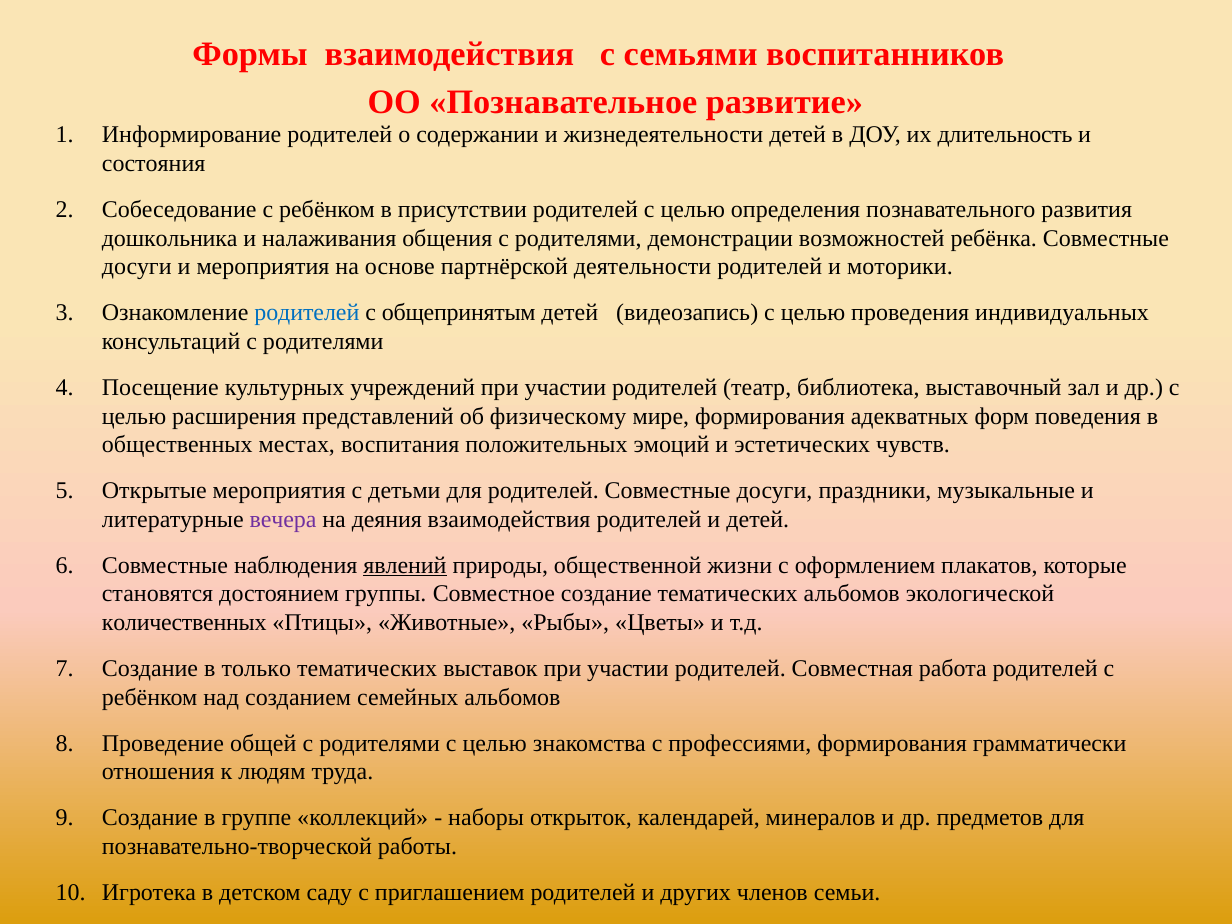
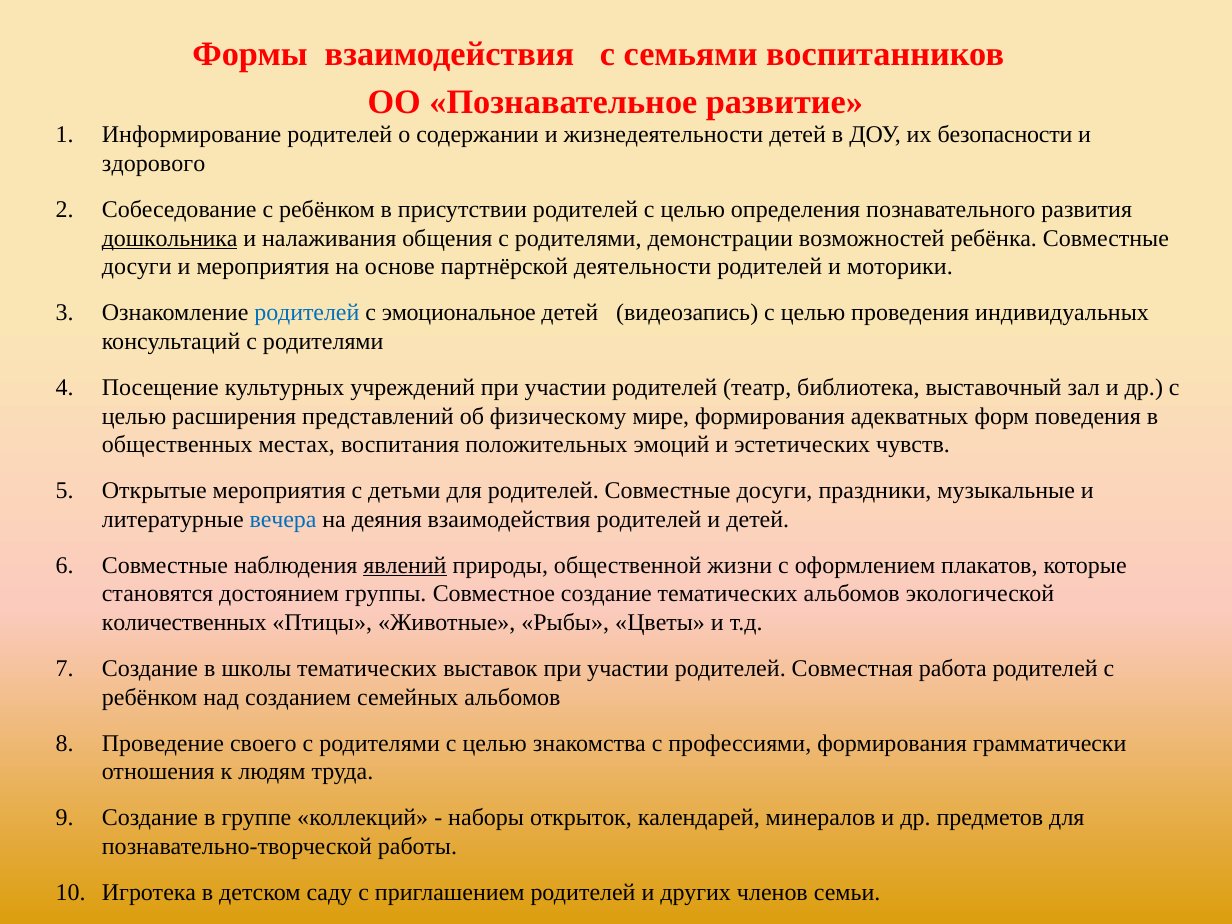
длительность: длительность -> безопасности (1005, 135)
состояния: состояния -> здорового (154, 164)
дошкольника underline: none -> present (170, 238)
общепринятым: общепринятым -> эмоциональное (459, 313)
вечера colour: purple -> blue (283, 519)
только: только -> школы (256, 669)
общей: общей -> своего (263, 743)
